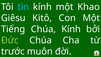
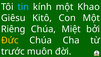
Tiếng: Tiếng -> Riêng (13, 29)
Chúa Kính: Kính -> Miệt (71, 29)
Đức colour: light green -> yellow (10, 40)
